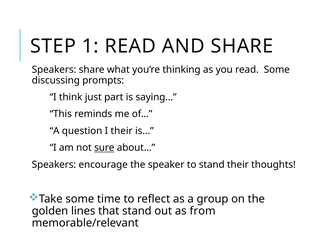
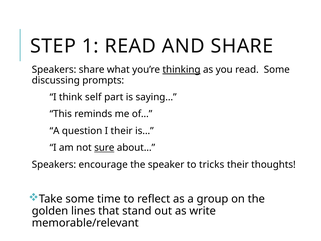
thinking underline: none -> present (181, 70)
just: just -> self (93, 97)
to stand: stand -> tricks (212, 164)
from: from -> write (203, 211)
